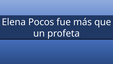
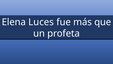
Pocos: Pocos -> Luces (41, 22)
